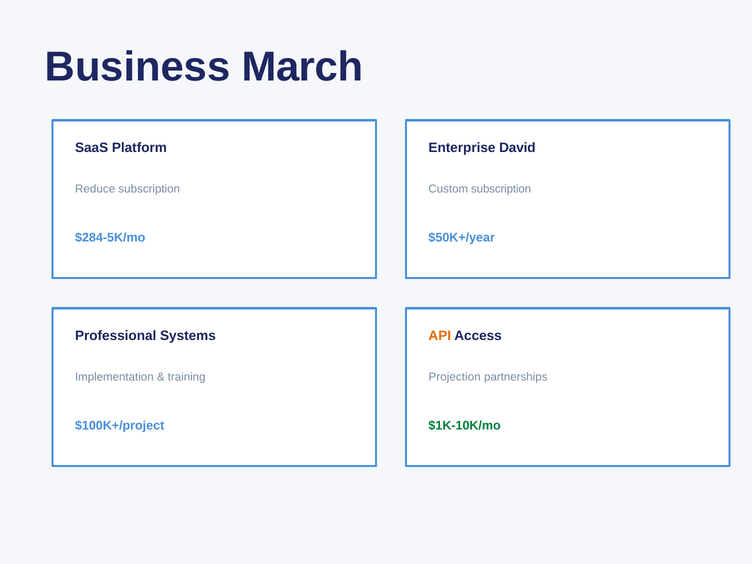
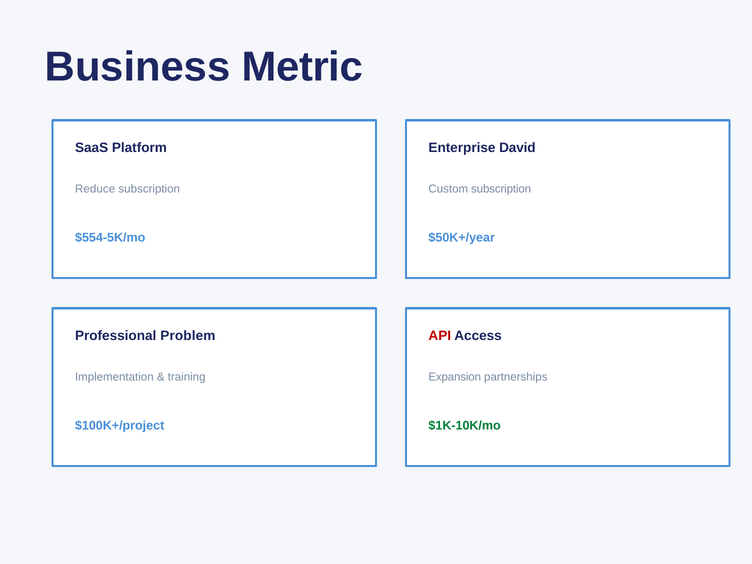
March: March -> Metric (302, 67)
$284-5K/mo: $284-5K/mo -> $554-5K/mo (110, 238)
Systems: Systems -> Problem (188, 336)
API colour: orange -> red (440, 336)
Projection: Projection -> Expansion (455, 377)
